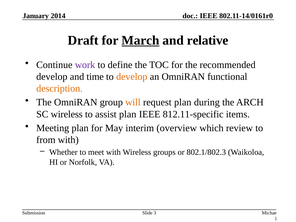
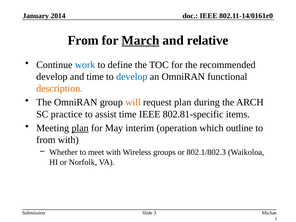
Draft: Draft -> From (83, 40)
work colour: purple -> blue (85, 65)
develop colour: orange -> blue (132, 77)
SC wireless: wireless -> practice (67, 114)
assist plan: plan -> time (128, 114)
812.11-specific: 812.11-specific -> 802.81-specific (193, 114)
plan underline: none -> present (80, 128)
overview: overview -> operation (177, 128)
review: review -> outline (240, 128)
